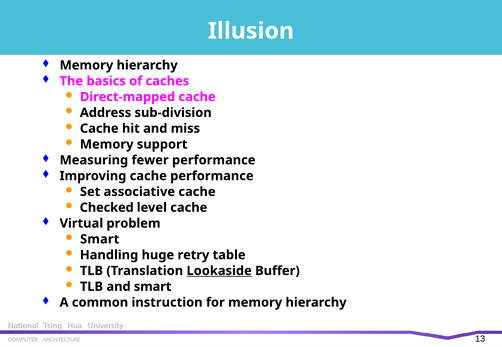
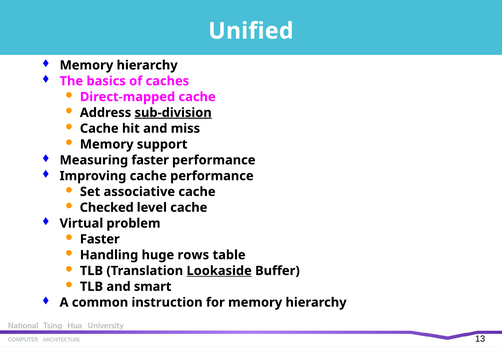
Illusion: Illusion -> Unified (251, 31)
sub-division underline: none -> present (173, 113)
Measuring fewer: fewer -> faster (150, 160)
Smart: Smart -> Faster (100, 240)
retry: retry -> rows (193, 255)
